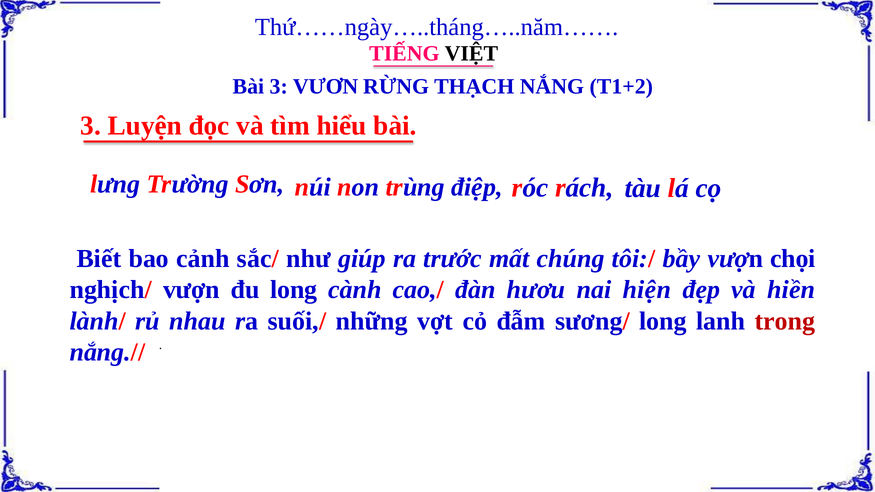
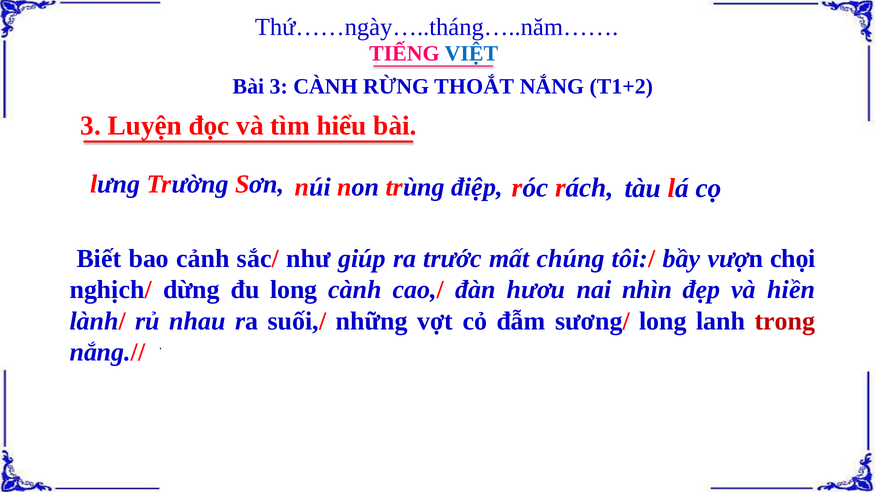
VIỆT colour: black -> blue (471, 54)
3 VƯƠN: VƯƠN -> CÀNH (325, 87)
THẠCH: THẠCH -> THOẮT (474, 87)
nghịch/ vượn: vượn -> dừng (191, 290)
hiện: hiện -> nhìn (647, 290)
